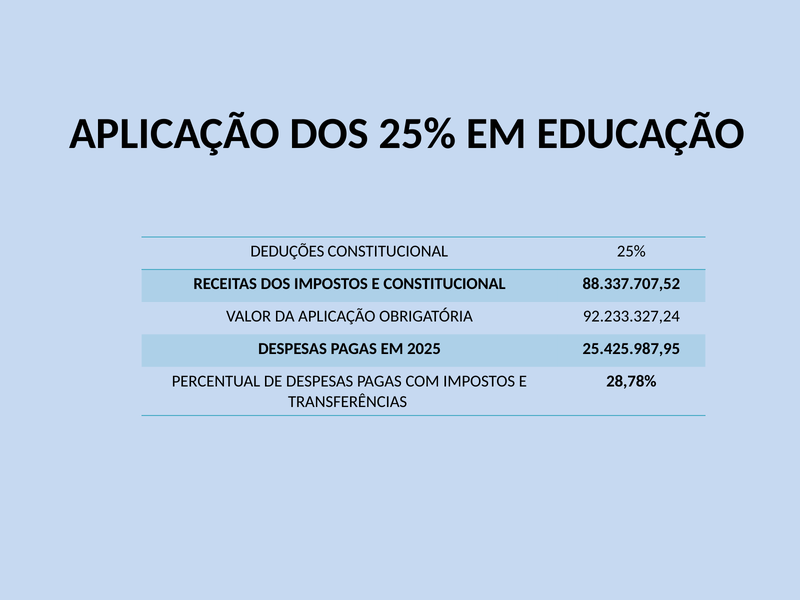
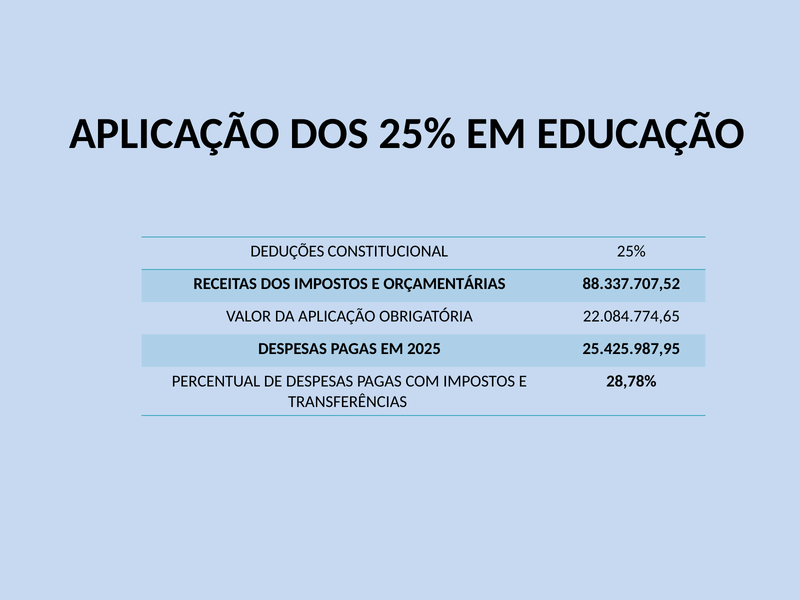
E CONSTITUCIONAL: CONSTITUCIONAL -> ORÇAMENTÁRIAS (444, 284)
92.233.327,24: 92.233.327,24 -> 22.084.774,65 (631, 316)
